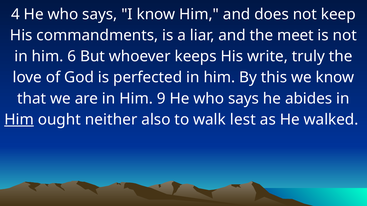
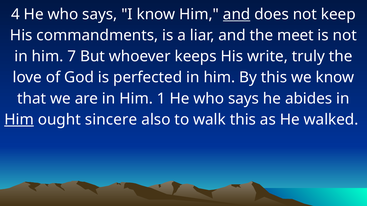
and underline: none -> present (237, 14)
6: 6 -> 7 (72, 57)
9: 9 -> 1 (161, 99)
neither: neither -> sincere (111, 120)
walk lest: lest -> this (243, 120)
